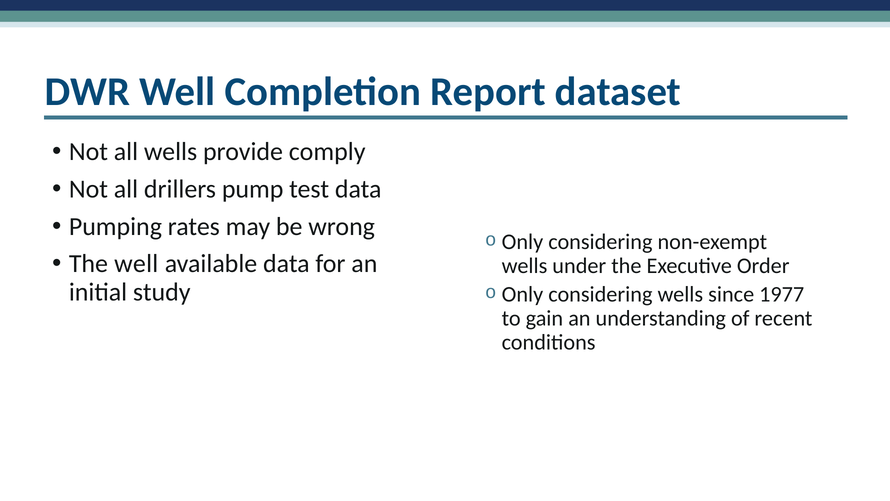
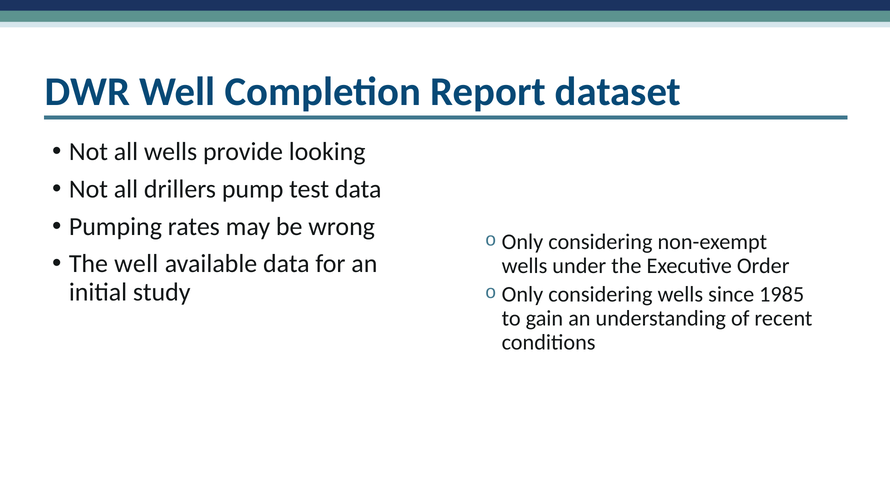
comply: comply -> looking (327, 152)
1977: 1977 -> 1985 (782, 294)
